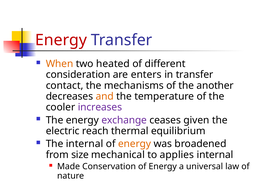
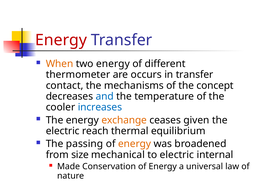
two heated: heated -> energy (113, 64)
consideration: consideration -> thermometer (78, 75)
enters: enters -> occurs (146, 75)
another: another -> concept (215, 86)
and colour: orange -> blue (105, 96)
increases colour: purple -> blue (100, 107)
exchange colour: purple -> orange (124, 120)
The internal: internal -> passing (85, 144)
to applies: applies -> electric (177, 155)
